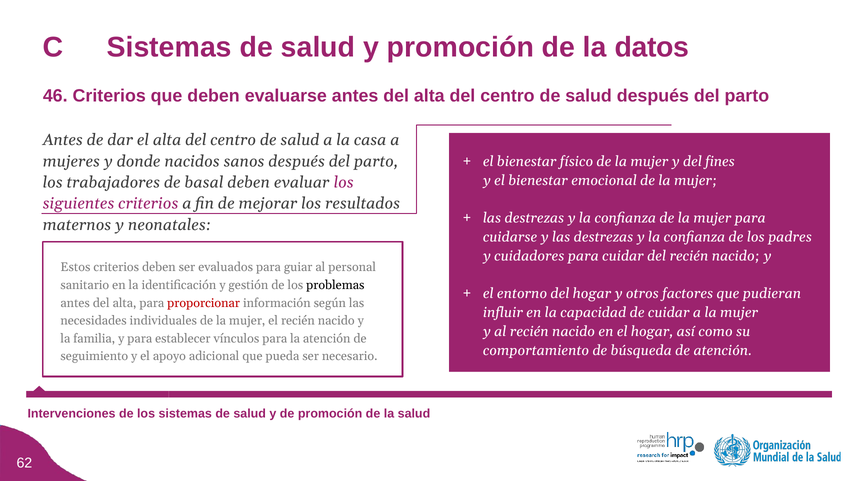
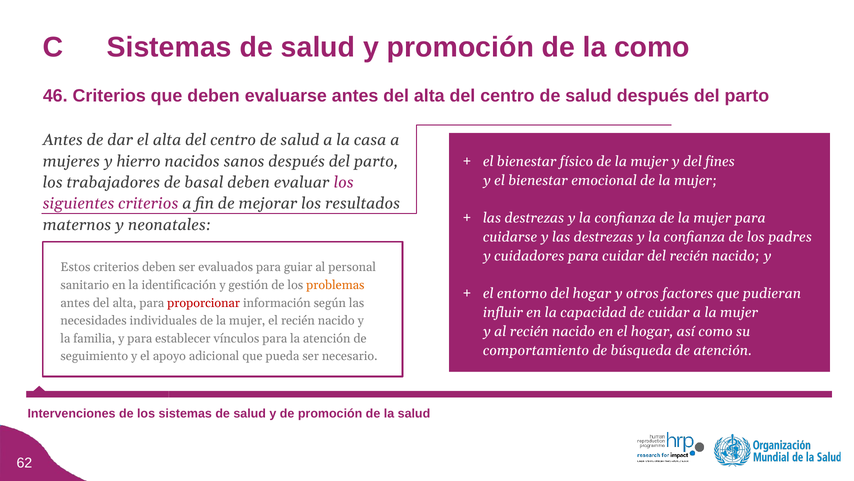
la datos: datos -> como (652, 47)
donde: donde -> hierro (139, 161)
problemas colour: black -> orange (335, 285)
